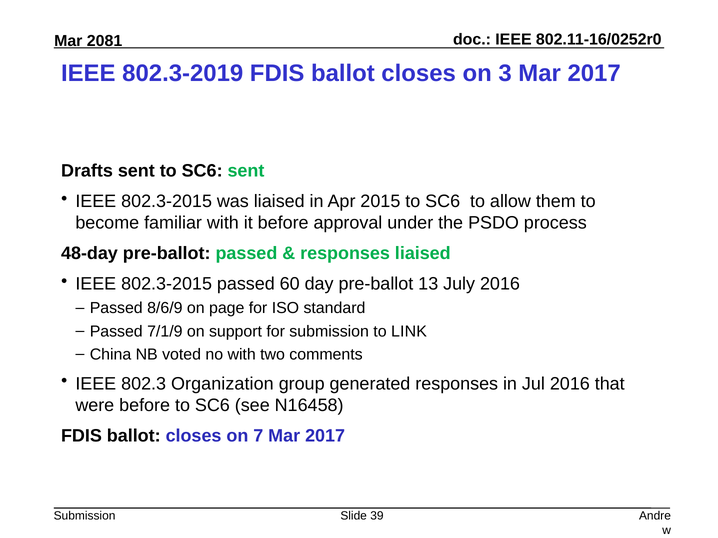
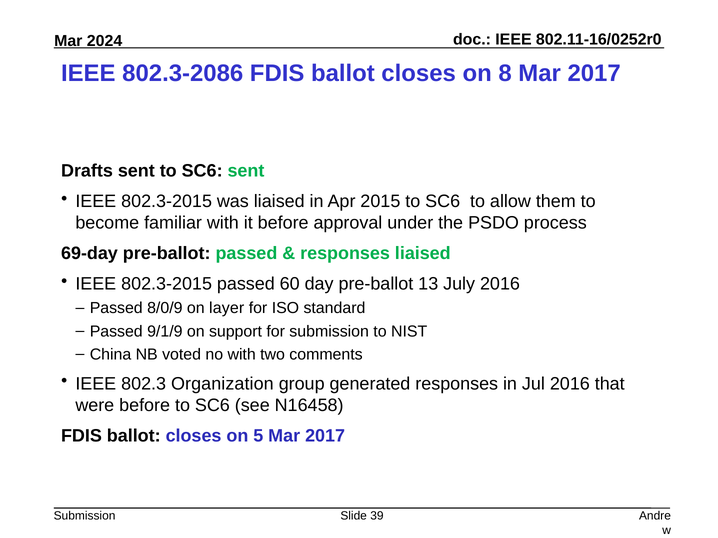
2081: 2081 -> 2024 (105, 41)
802.3-2019: 802.3-2019 -> 802.3-2086 (183, 74)
3: 3 -> 8 (505, 74)
48-day: 48-day -> 69-day (89, 254)
8/6/9: 8/6/9 -> 8/0/9 (165, 309)
page: page -> layer (227, 309)
7/1/9: 7/1/9 -> 9/1/9 (165, 332)
LINK: LINK -> NIST (409, 332)
7: 7 -> 5 (258, 436)
